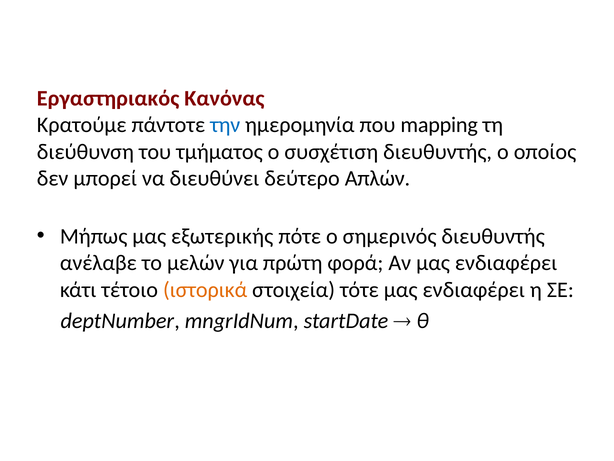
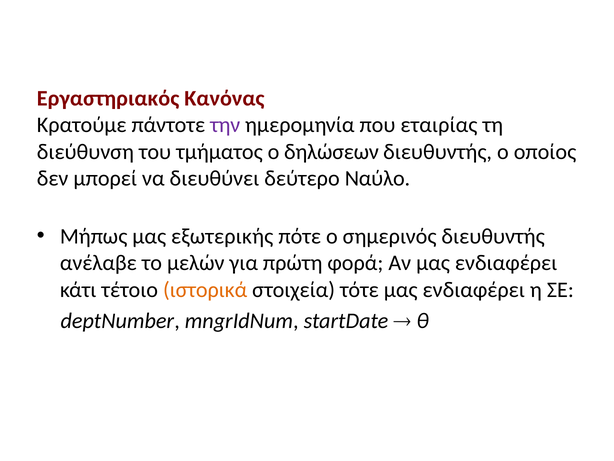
την colour: blue -> purple (225, 125)
mapping: mapping -> εταιρίας (439, 125)
συσχέτιση: συσχέτιση -> δηλώσεων (331, 152)
Απλών: Απλών -> Ναύλο (377, 178)
